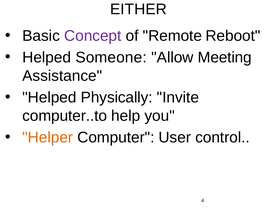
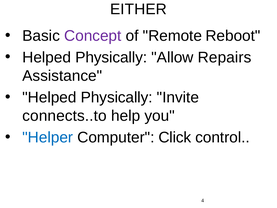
Someone: Someone -> Physically (111, 57)
Meeting: Meeting -> Repairs (225, 57)
computer..to: computer..to -> connects..to (65, 116)
Helper colour: orange -> blue (48, 137)
User: User -> Click (175, 137)
